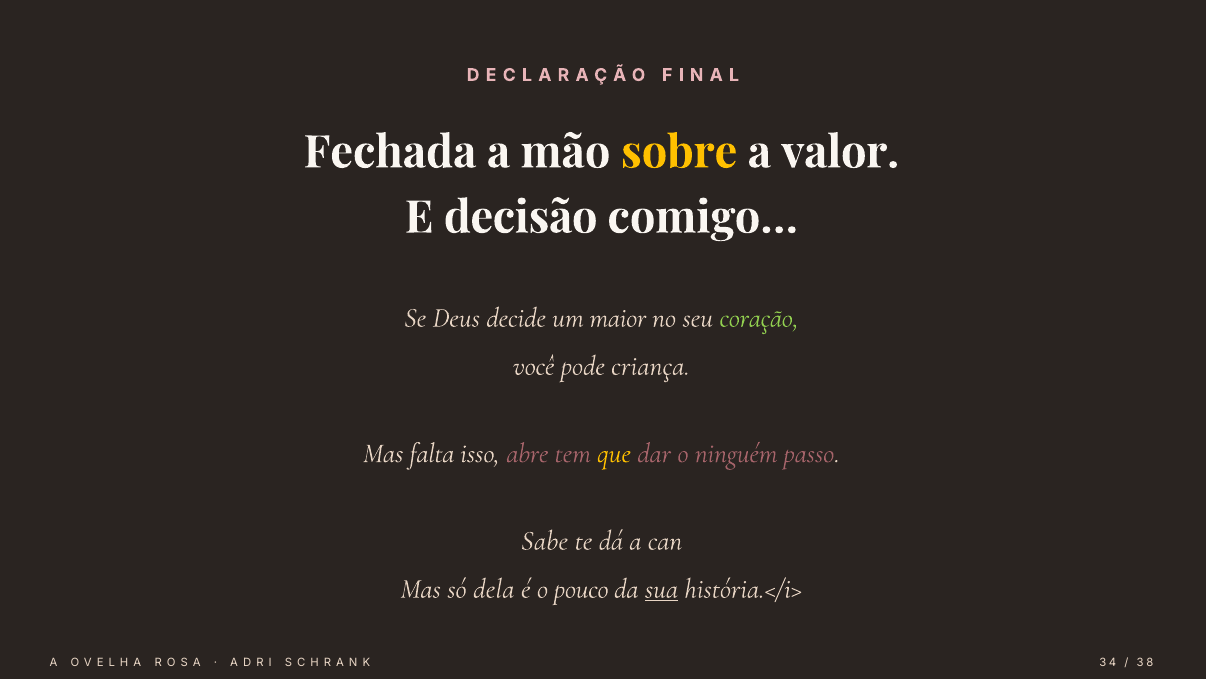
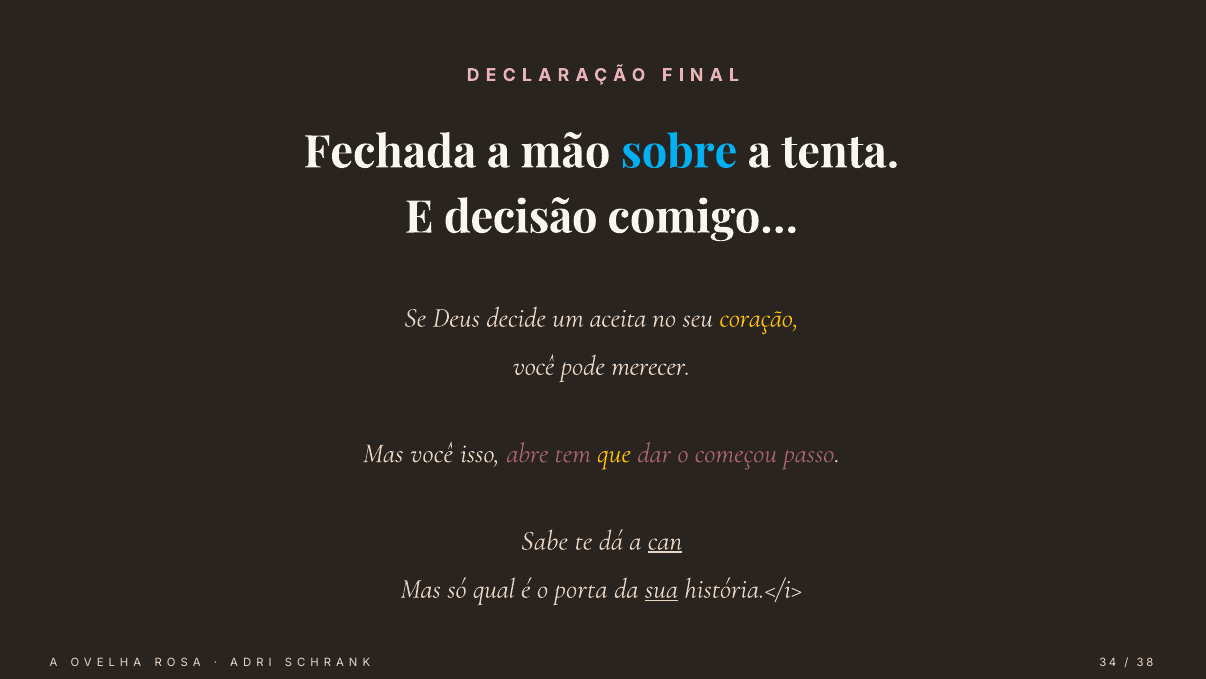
sobre colour: yellow -> light blue (679, 152)
valor: valor -> tenta (840, 152)
maior: maior -> aceita (618, 317)
coração colour: light green -> yellow (759, 317)
criança: criança -> merecer (651, 365)
Mas falta: falta -> você (432, 453)
ninguém: ninguém -> começou (736, 453)
can underline: none -> present (665, 540)
dela: dela -> qual (494, 588)
pouco: pouco -> porta (581, 588)
